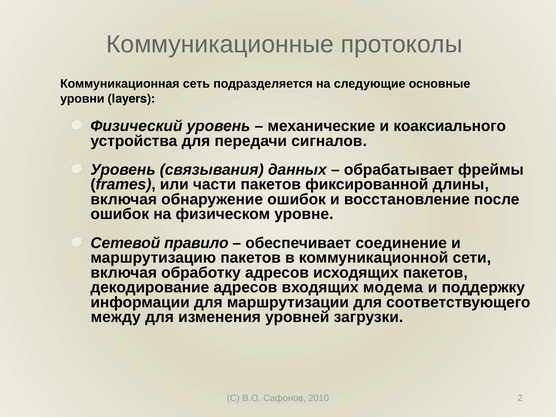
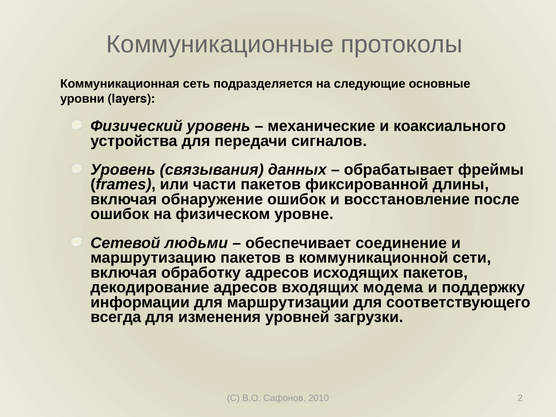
правило: правило -> людьми (196, 243)
между: между -> всегда (116, 317)
